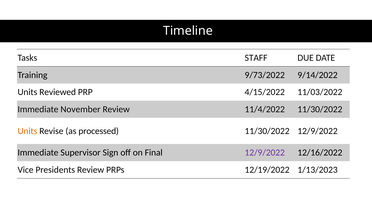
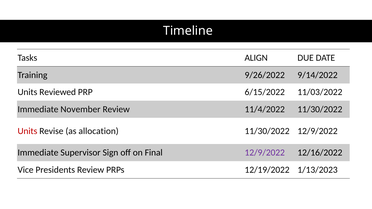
STAFF: STAFF -> ALIGN (256, 58)
9/73/2022: 9/73/2022 -> 9/26/2022 (265, 75)
4/15/2022: 4/15/2022 -> 6/15/2022 (265, 92)
Units colour: orange -> red (27, 131)
processed: processed -> allocation (99, 131)
